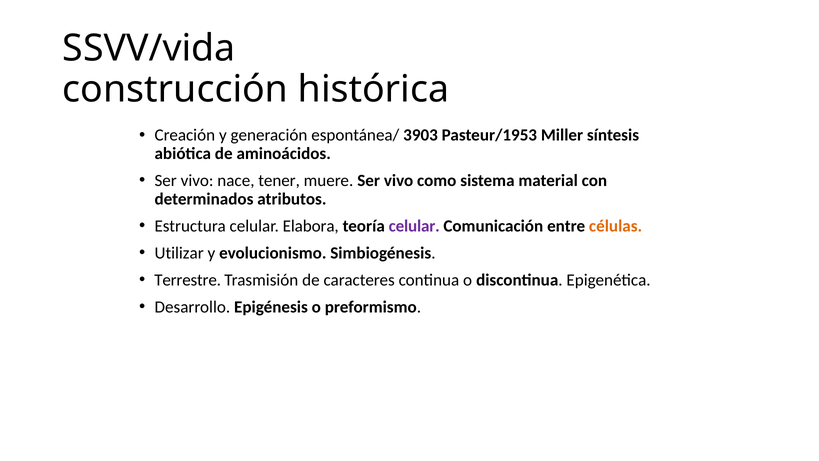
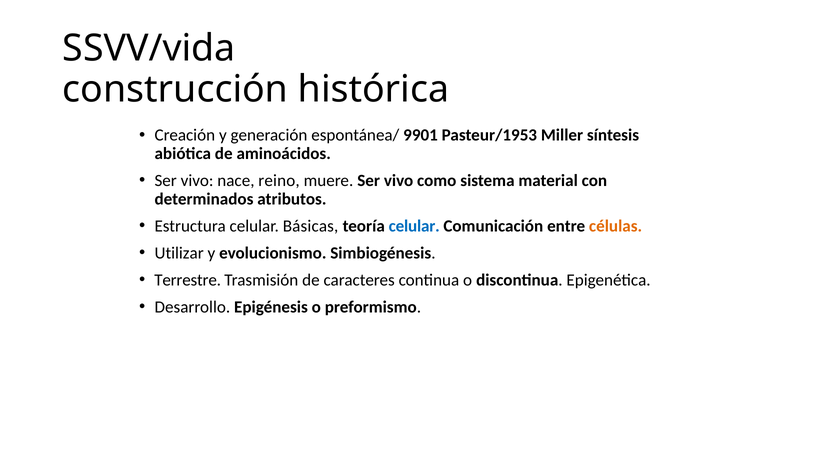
3903: 3903 -> 9901 (421, 135)
tener: tener -> reino (279, 180)
Elabora: Elabora -> Básicas (311, 226)
celular colour: purple -> blue (414, 226)
